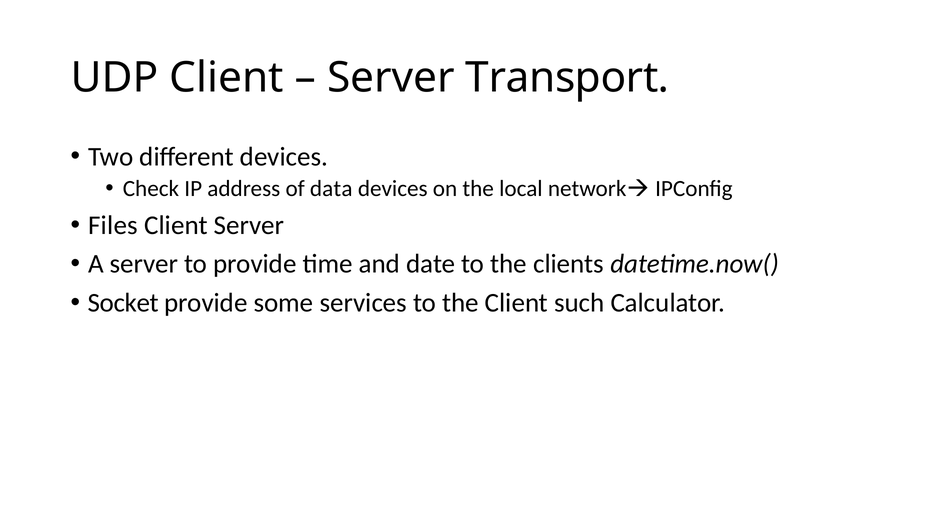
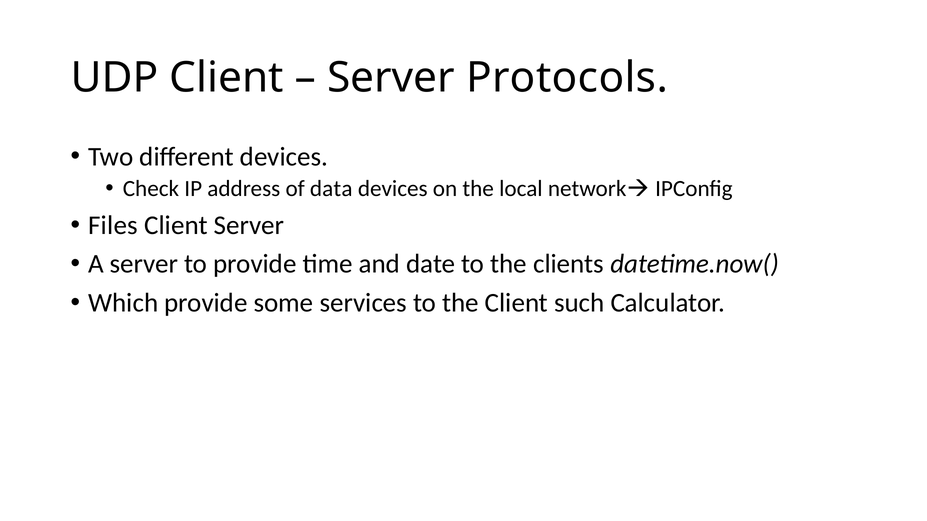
Transport: Transport -> Protocols (567, 78)
Socket: Socket -> Which (123, 303)
